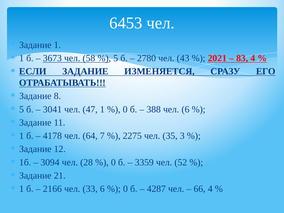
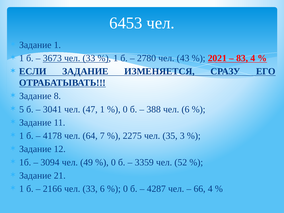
3673 чел 58: 58 -> 33 (89, 58)
5: 5 -> 1 (116, 58)
28: 28 -> 49 (87, 162)
